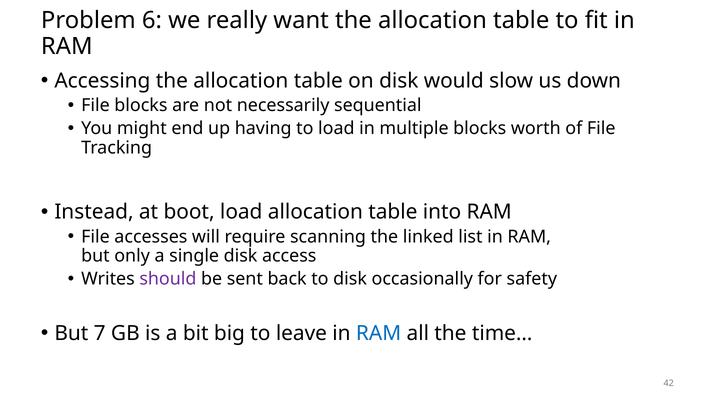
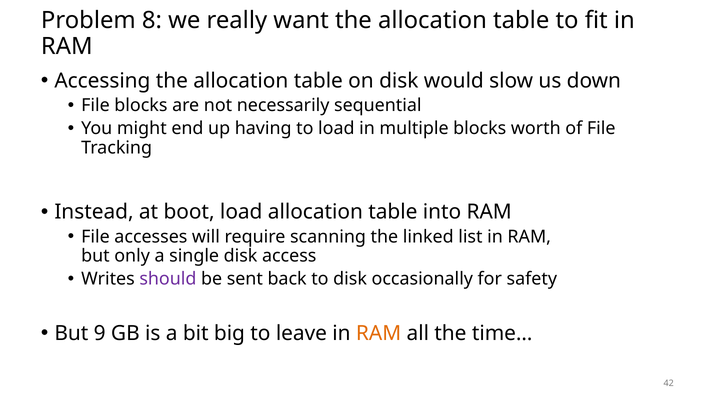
6: 6 -> 8 (152, 20)
7: 7 -> 9 (100, 333)
RAM colour: blue -> orange (379, 333)
